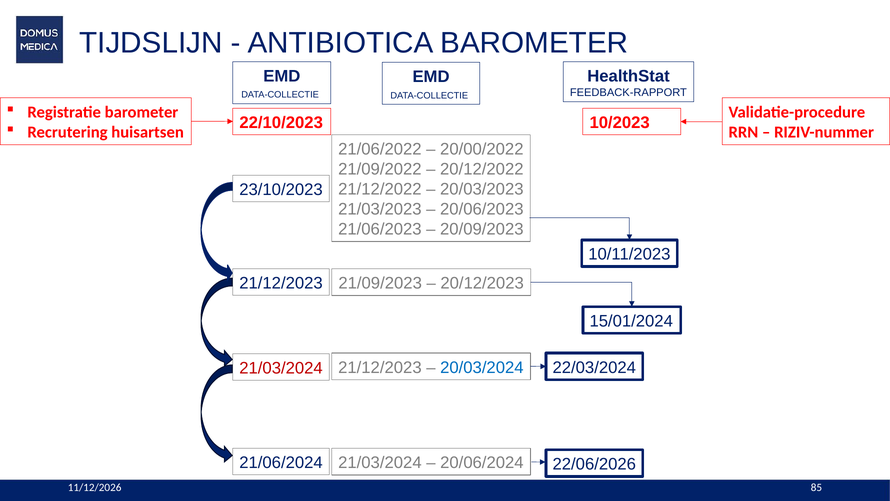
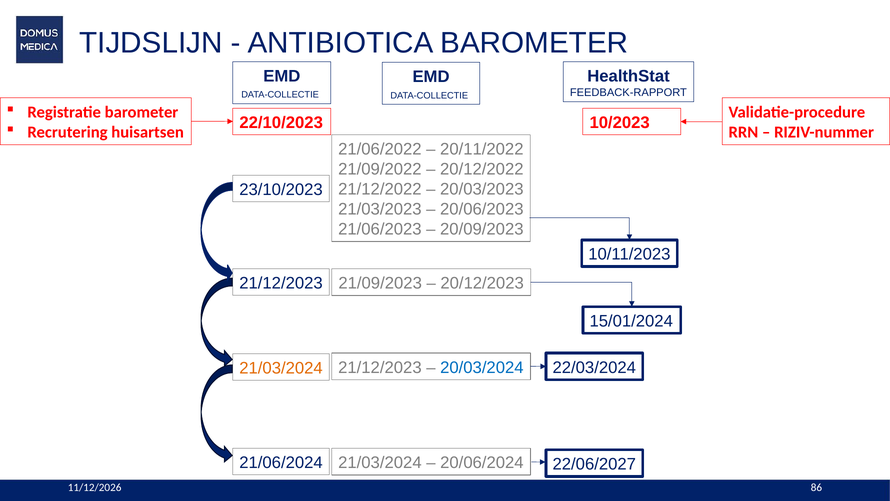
20/00/2022: 20/00/2022 -> 20/11/2022 (482, 149)
21/03/2024 colour: red -> orange (281, 368)
22/06/2026: 22/06/2026 -> 22/06/2027 (594, 464)
85: 85 -> 86 (816, 487)
